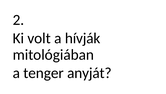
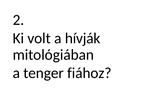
anyját: anyját -> fiához (89, 73)
